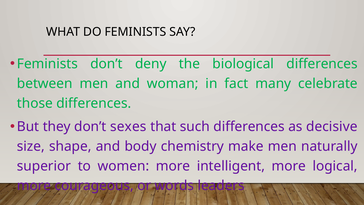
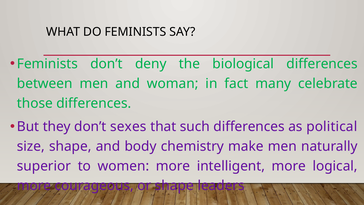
decisive: decisive -> political (332, 127)
or words: words -> shape (174, 186)
